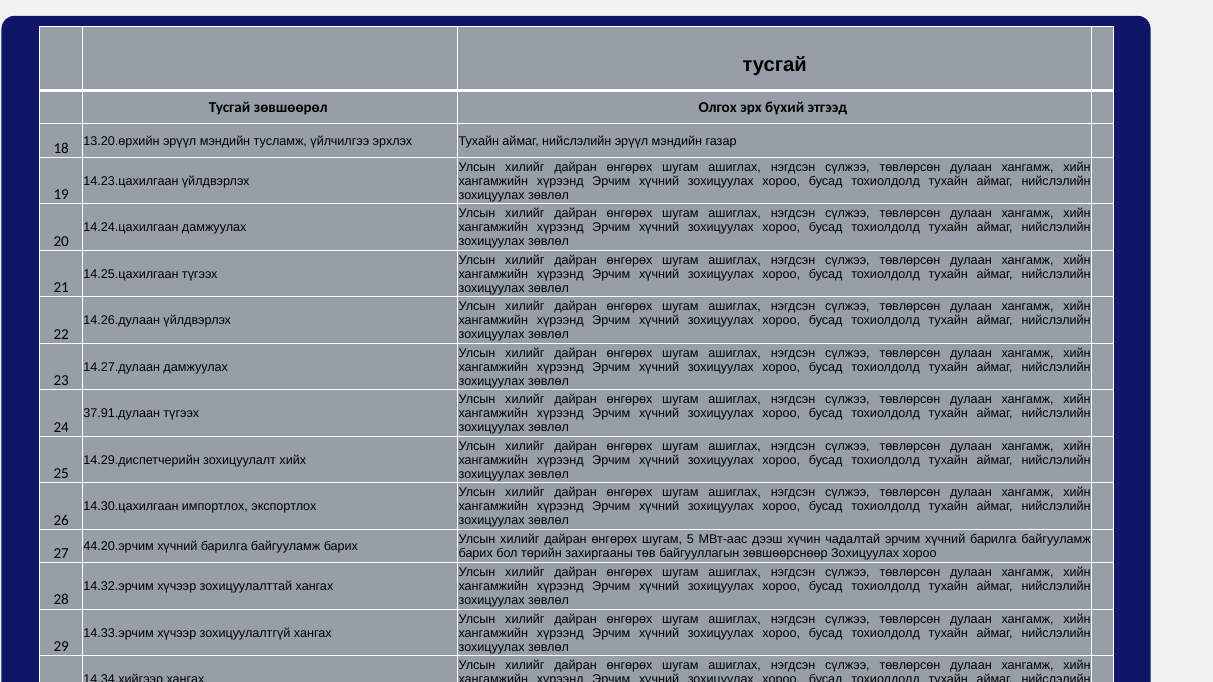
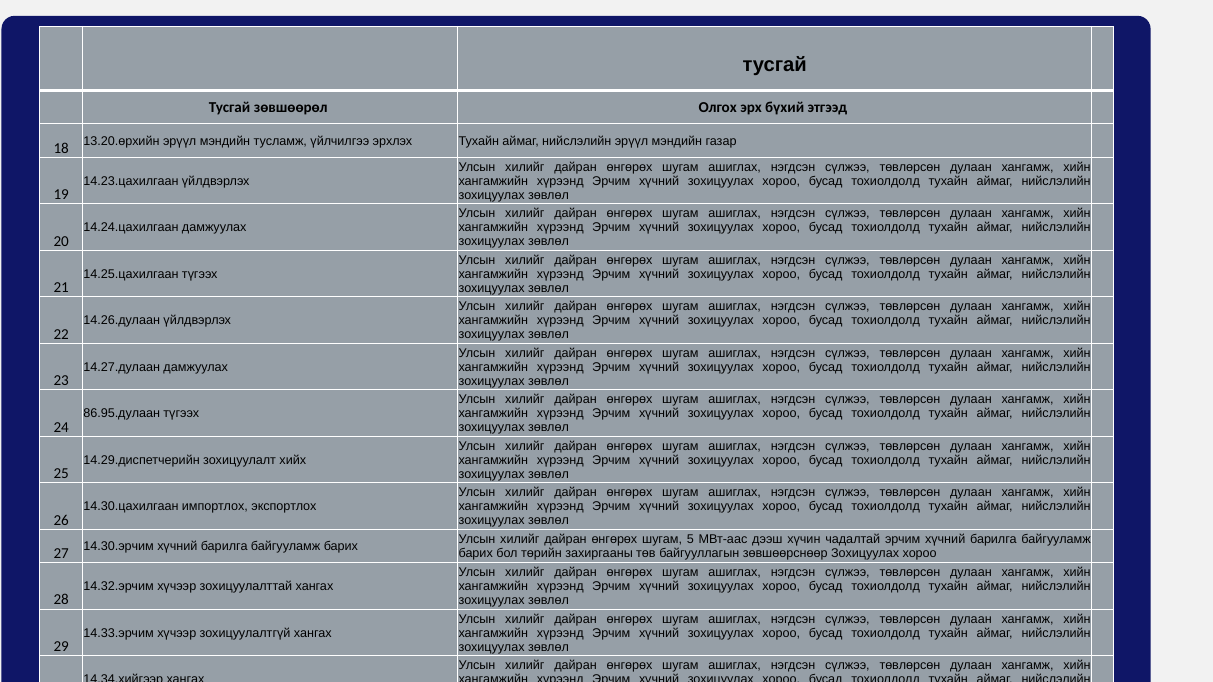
37.91.дулаан: 37.91.дулаан -> 86.95.дулаан (122, 414)
44.20.эрчим: 44.20.эрчим -> 14.30.эрчим (119, 547)
